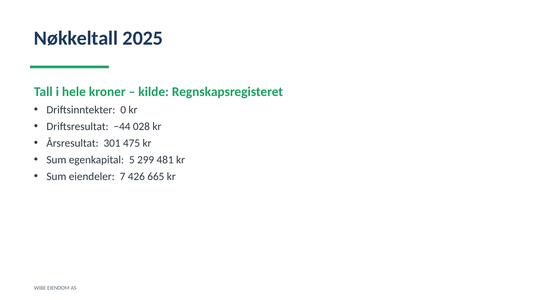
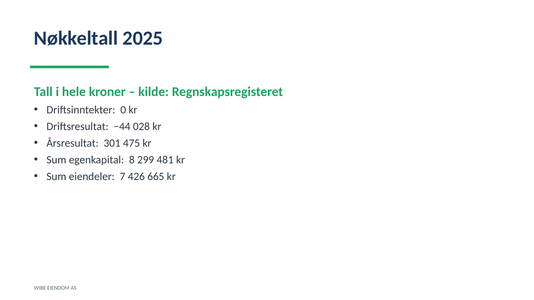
5: 5 -> 8 (132, 160)
